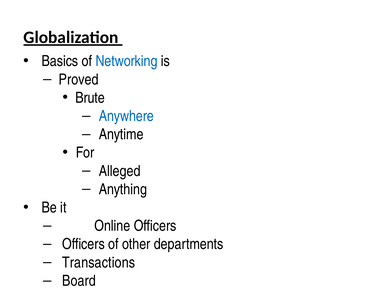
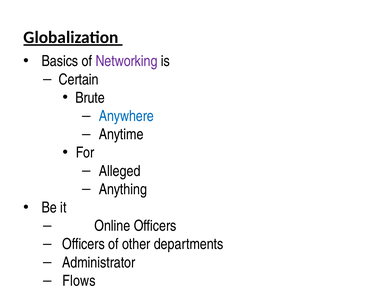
Networking colour: blue -> purple (127, 61)
Proved: Proved -> Certain (79, 79)
Transactions: Transactions -> Administrator (99, 262)
Board: Board -> Flows (79, 280)
